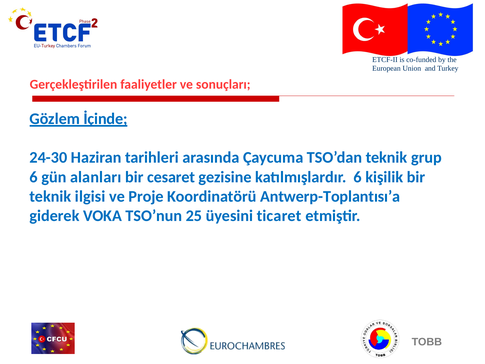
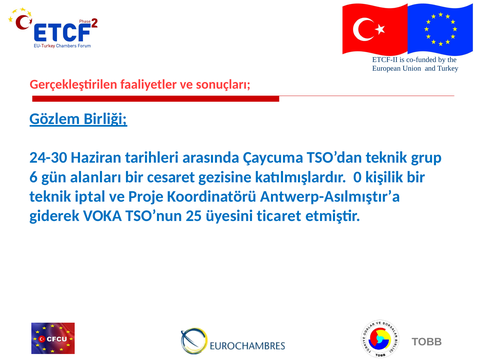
İçinde: İçinde -> Birliği (105, 119)
katılmışlardır 6: 6 -> 0 (358, 177)
ilgisi: ilgisi -> iptal (90, 196)
Antwerp-Toplantısı’a: Antwerp-Toplantısı’a -> Antwerp-Asılmıştır’a (330, 196)
